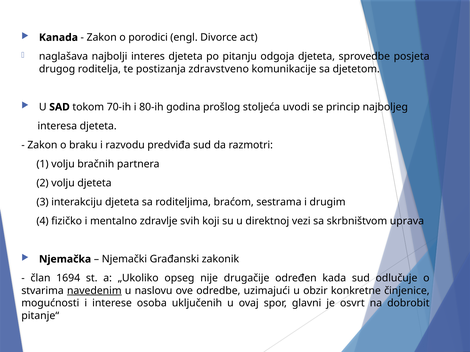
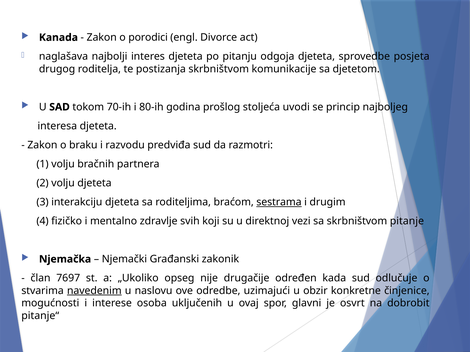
postizanja zdravstveno: zdravstveno -> skrbništvom (219, 69)
sestrama underline: none -> present (279, 202)
uprava: uprava -> pitanje (407, 221)
1694: 1694 -> 7697 (68, 279)
